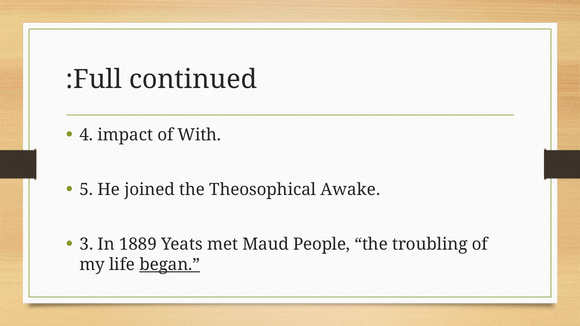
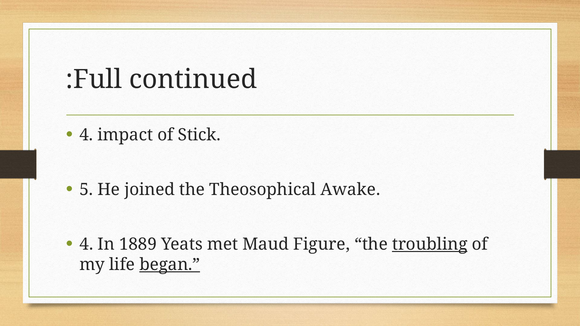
With: With -> Stick (199, 135)
3: 3 -> 4 (86, 244)
People: People -> Figure (322, 244)
troubling underline: none -> present (430, 244)
